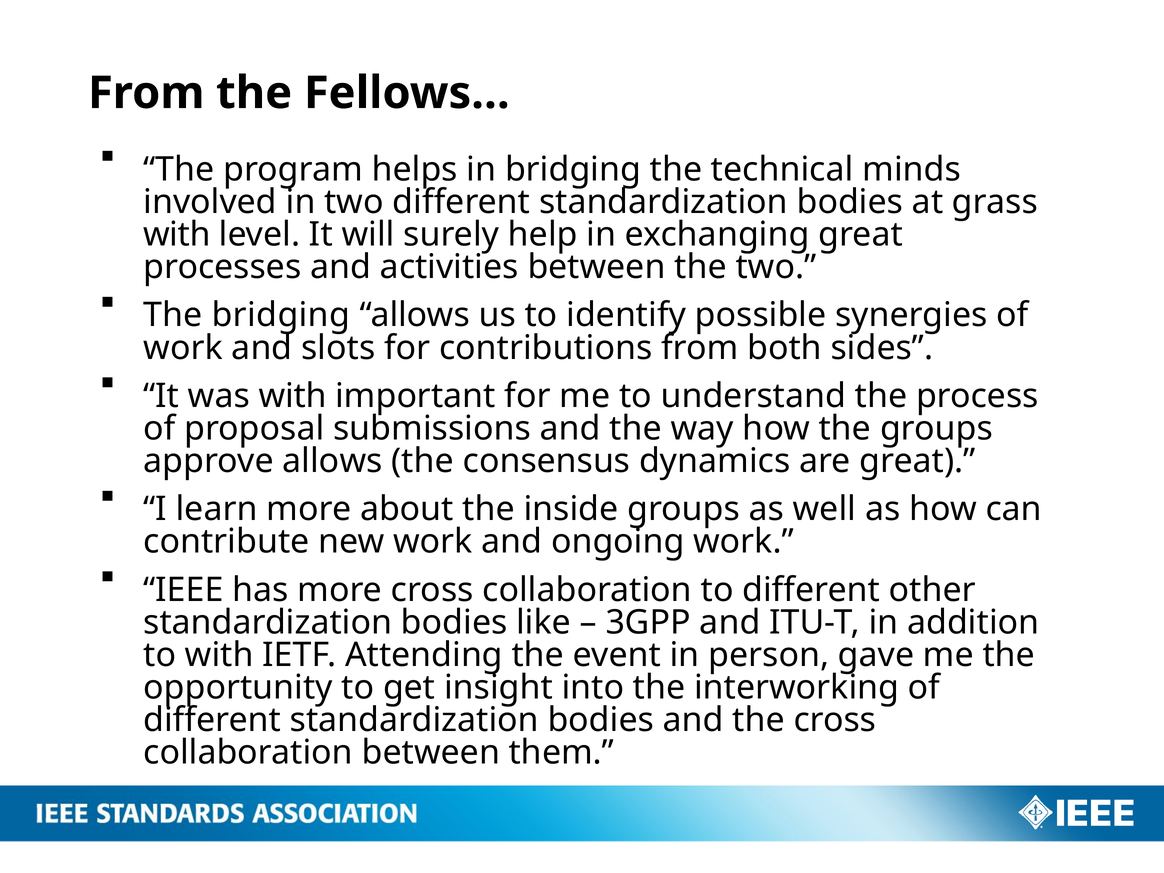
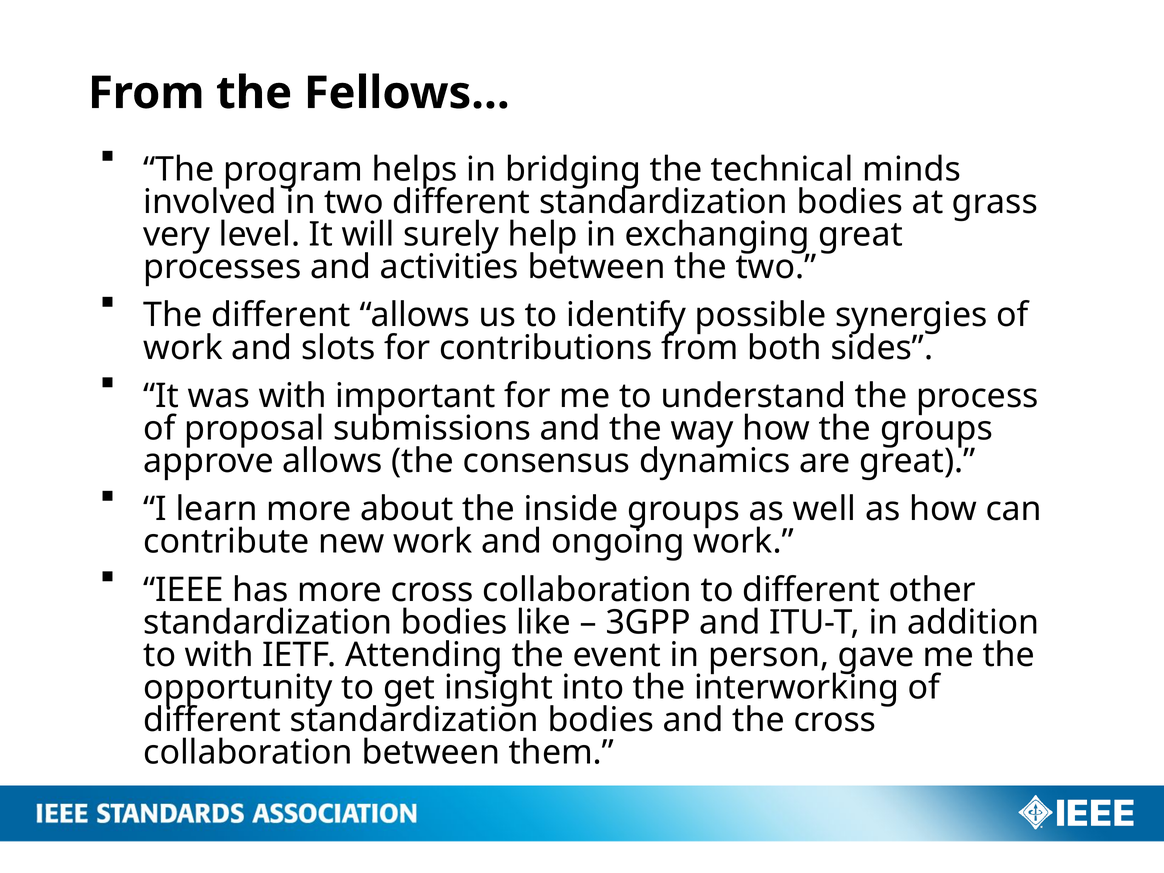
with: with -> very (177, 235)
The bridging: bridging -> different (281, 315)
